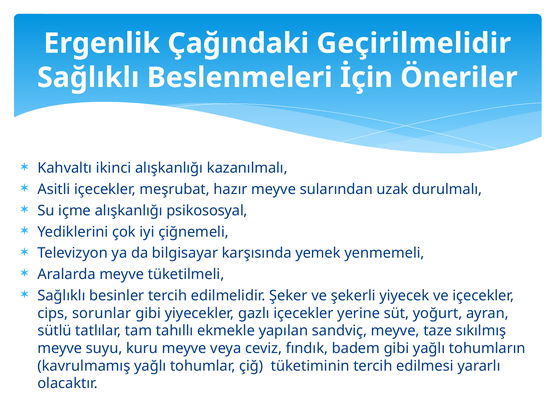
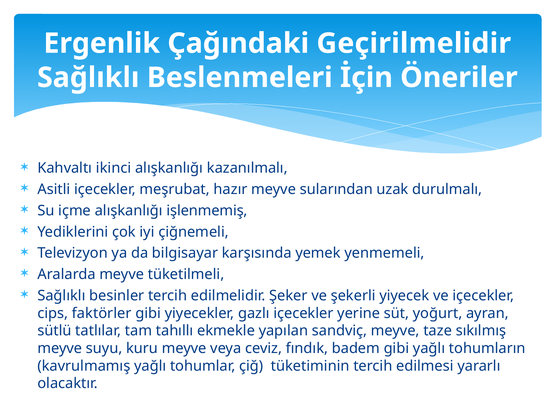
psikososyal: psikososyal -> işlenmemiş (207, 211)
sorunlar: sorunlar -> faktörler (102, 313)
